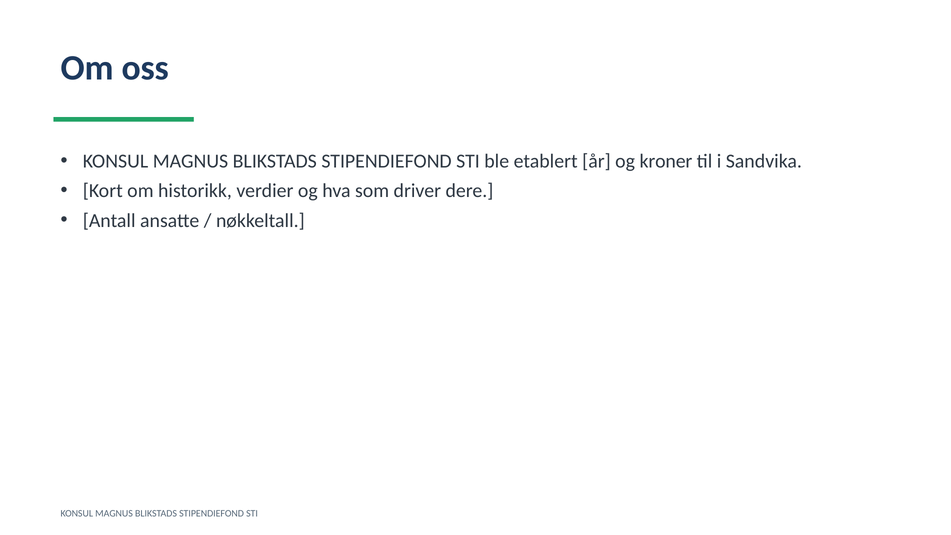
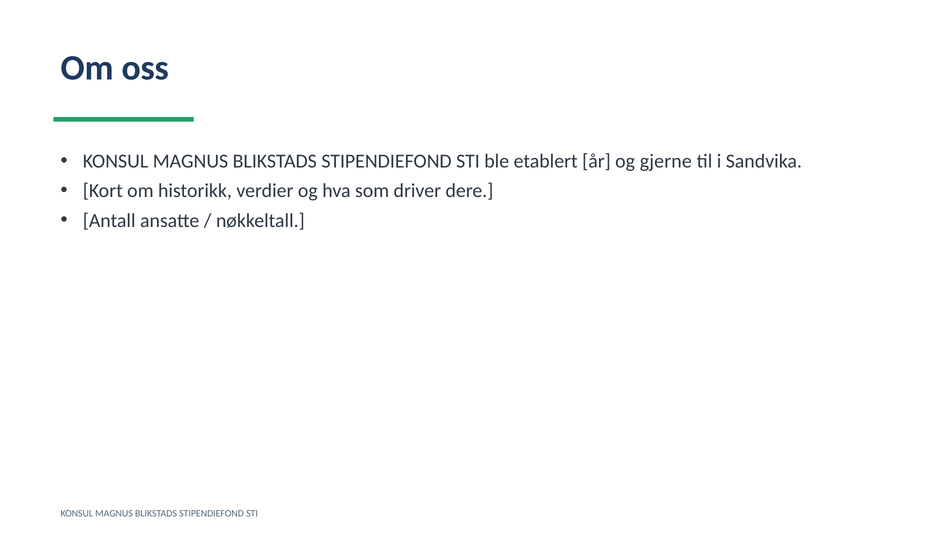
kroner: kroner -> gjerne (666, 161)
